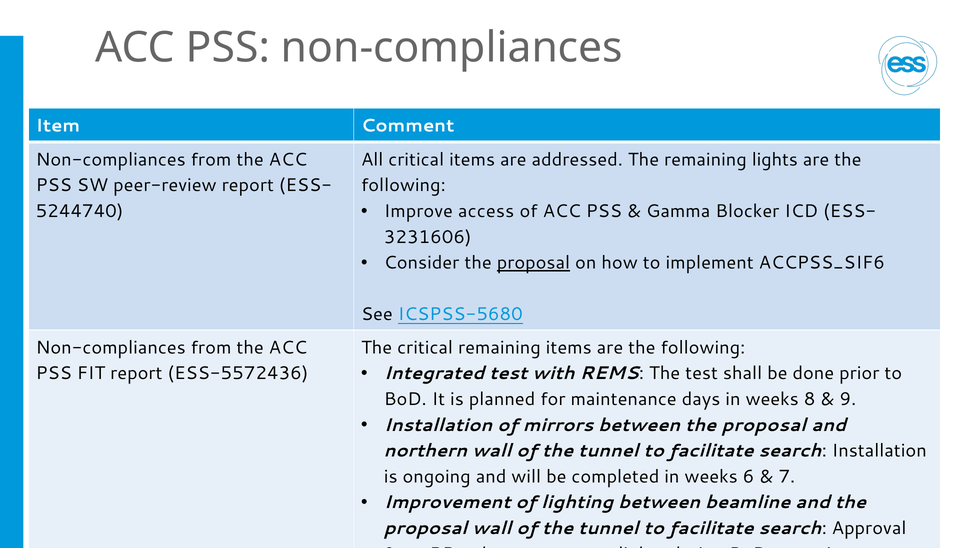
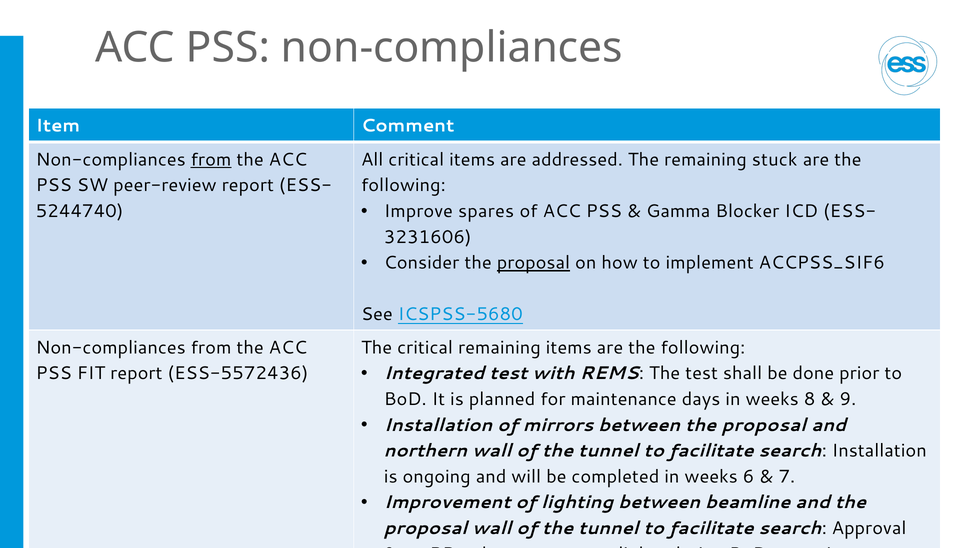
from underline: none -> present (211, 160)
remaining lights: lights -> stuck (775, 160)
access: access -> spares (486, 211)
